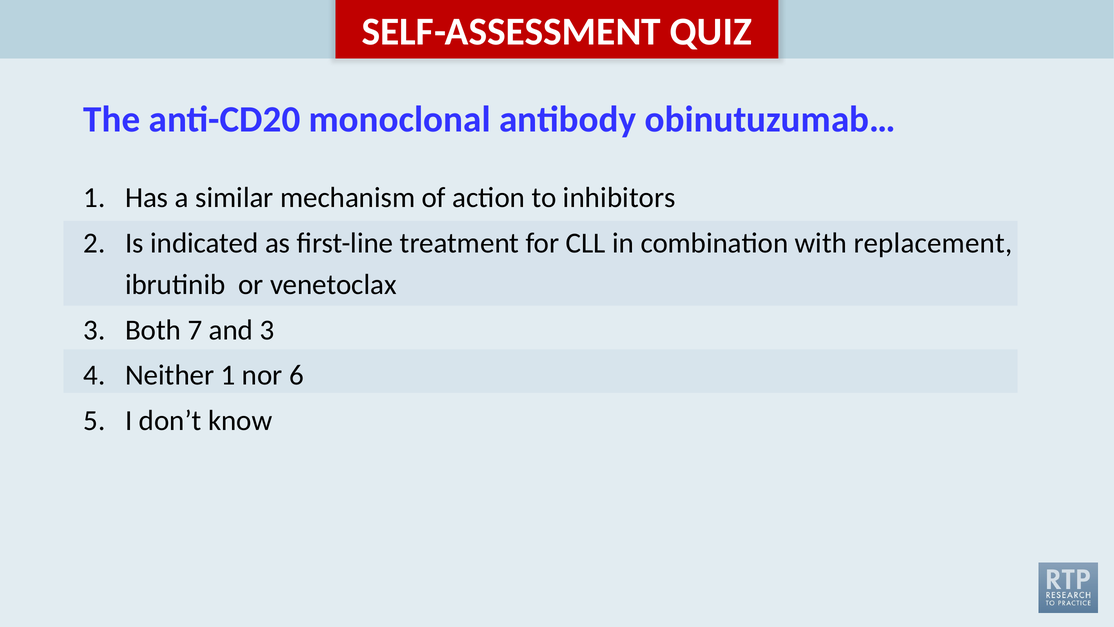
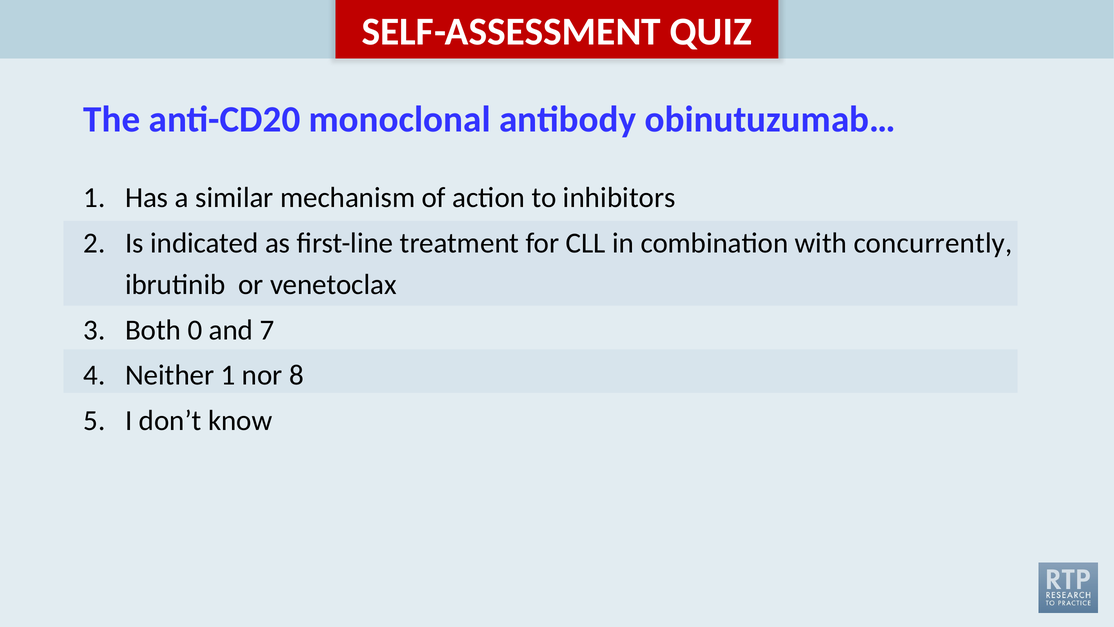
replacement: replacement -> concurrently (933, 243)
7: 7 -> 0 (195, 330)
and 3: 3 -> 7 (267, 330)
6: 6 -> 8 (296, 375)
